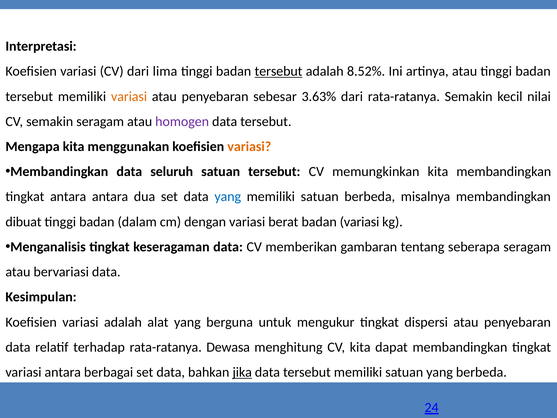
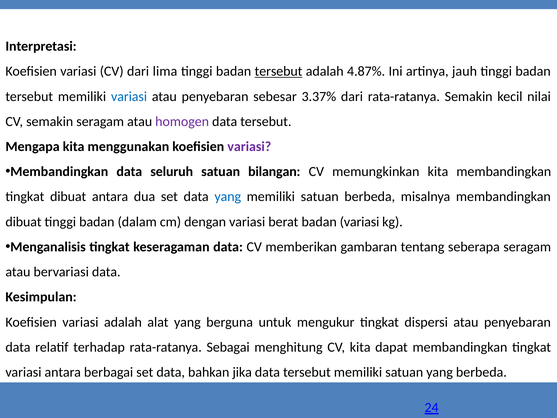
8.52%: 8.52% -> 4.87% (366, 71)
artinya atau: atau -> jauh (465, 71)
variasi colour: orange -> blue (129, 96)
3.63%: 3.63% -> 3.37% (319, 96)
variasi colour: orange -> purple (249, 146)
satuan tersebut: tersebut -> bilangan (274, 172)
tingkat antara: antara -> dibuat (68, 197)
Dewasa: Dewasa -> Sebagai (228, 347)
jika underline: present -> none (242, 372)
